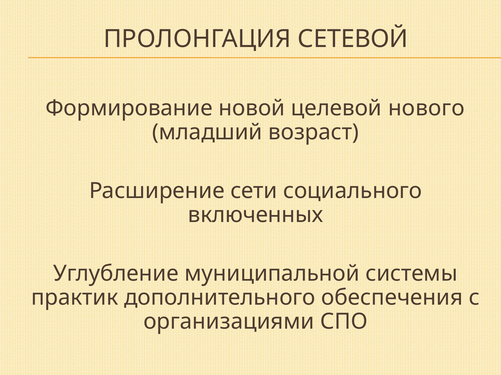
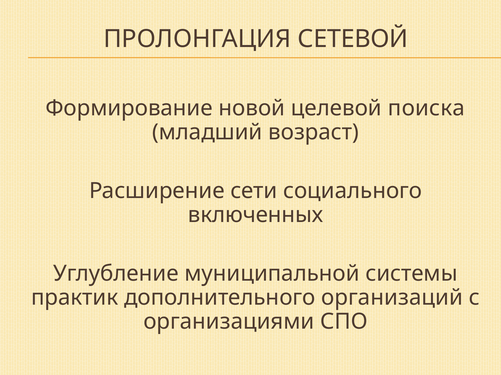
нового: нового -> поиска (426, 108)
обеспечения: обеспечения -> организаций (392, 298)
